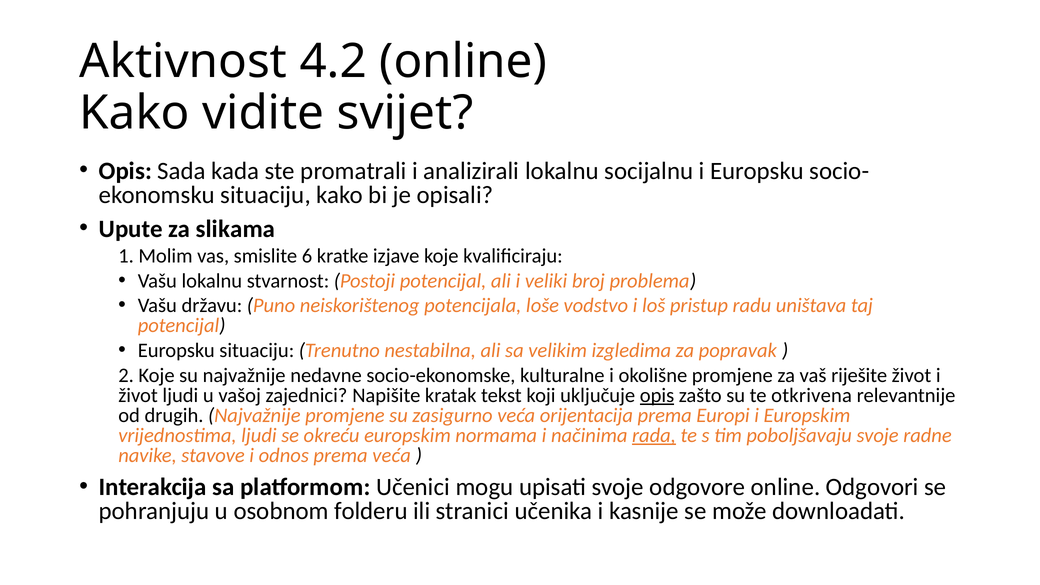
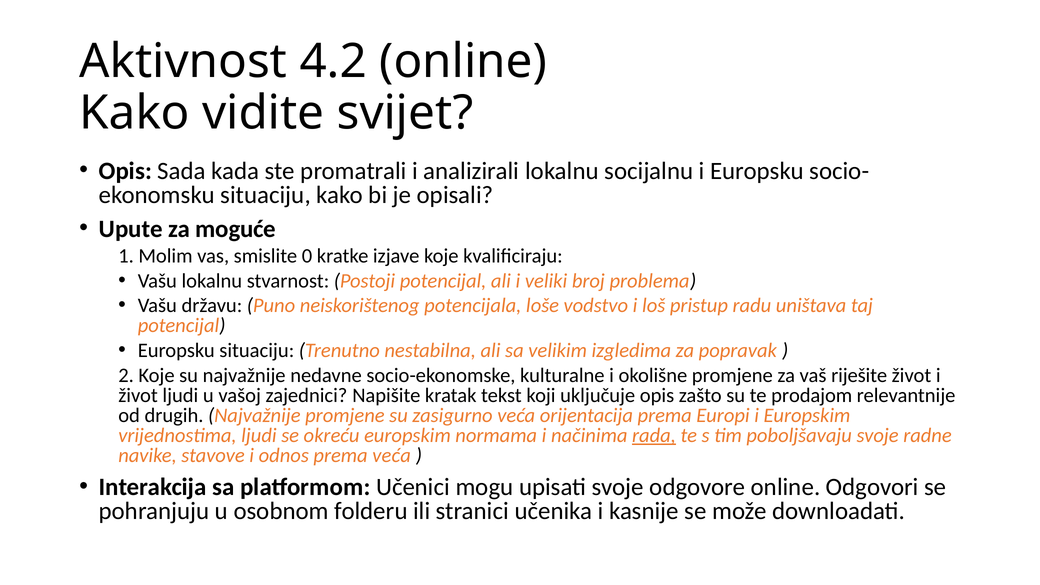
slikama: slikama -> moguće (236, 229)
6: 6 -> 0 (307, 256)
opis underline: present -> none (657, 395)
otkrivena: otkrivena -> prodajom (812, 395)
